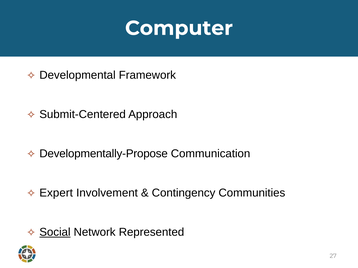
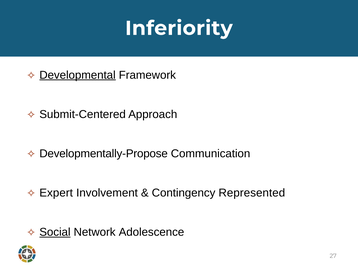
Computer: Computer -> Inferiority (179, 28)
Developmental underline: none -> present (78, 75)
Communities: Communities -> Represented (252, 193)
Represented: Represented -> Adolescence (151, 233)
